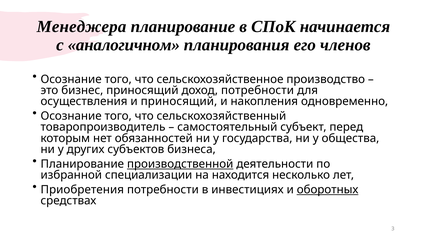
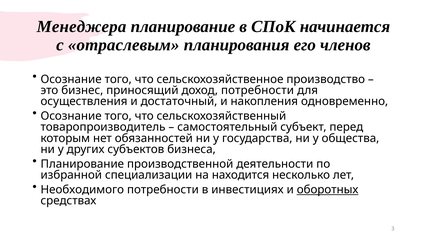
аналогичном: аналогичном -> отраслевым (124, 45)
и приносящий: приносящий -> достаточный (179, 102)
производственной underline: present -> none (180, 164)
Приобретения: Приобретения -> Необходимого (82, 190)
